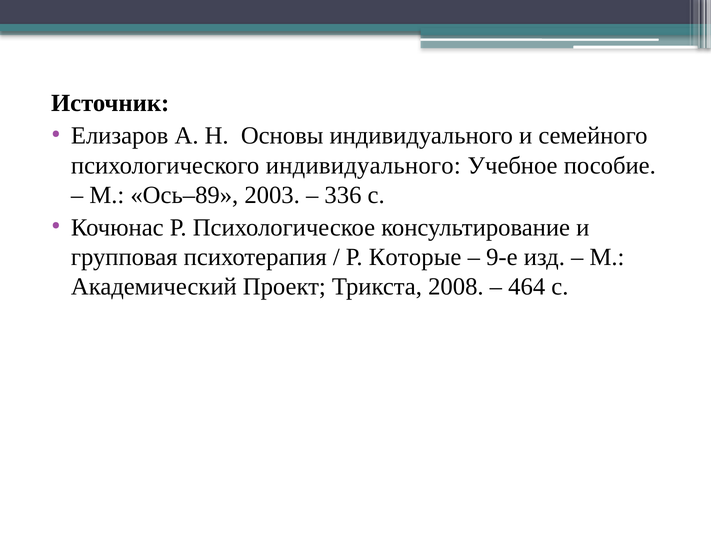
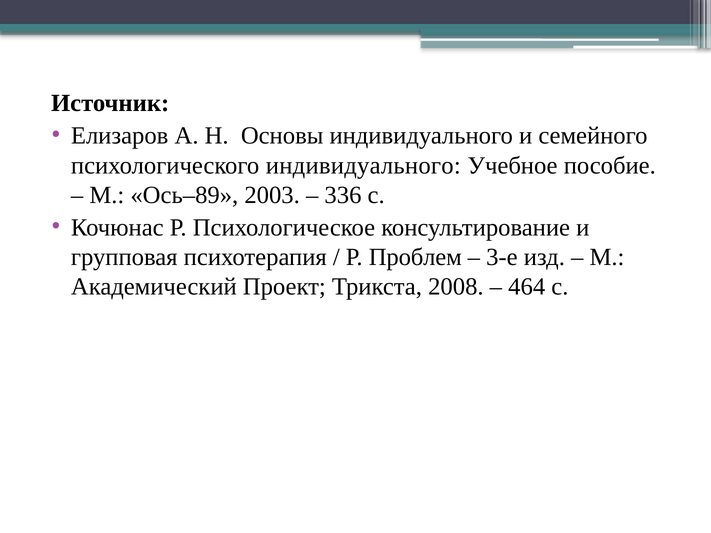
Которые: Которые -> Проблем (415, 257)
9-е: 9-е -> 3-е (502, 257)
